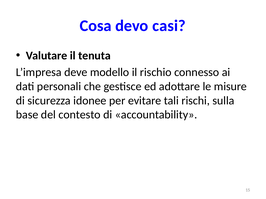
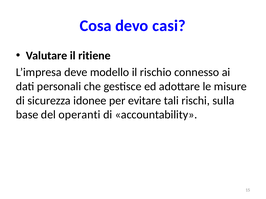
tenuta: tenuta -> ritiene (95, 56)
contesto: contesto -> operanti (79, 115)
